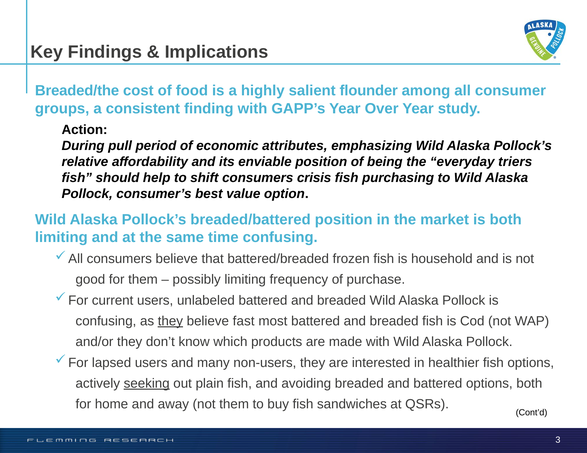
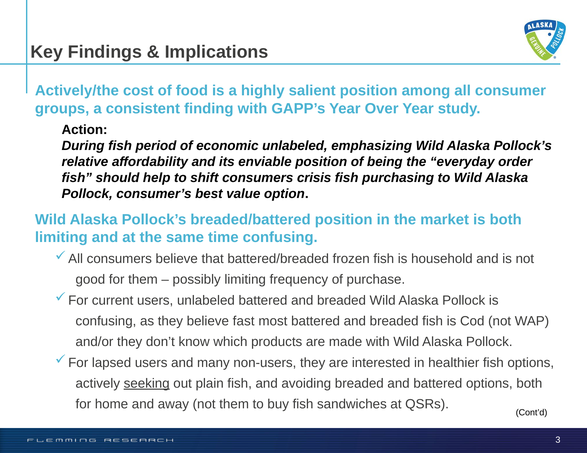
Breaded/the: Breaded/the -> Actively/the (77, 91)
salient flounder: flounder -> position (369, 91)
During pull: pull -> fish (120, 146)
economic attributes: attributes -> unlabeled (295, 146)
triers: triers -> order (515, 162)
they underline: present -> none (170, 322)
